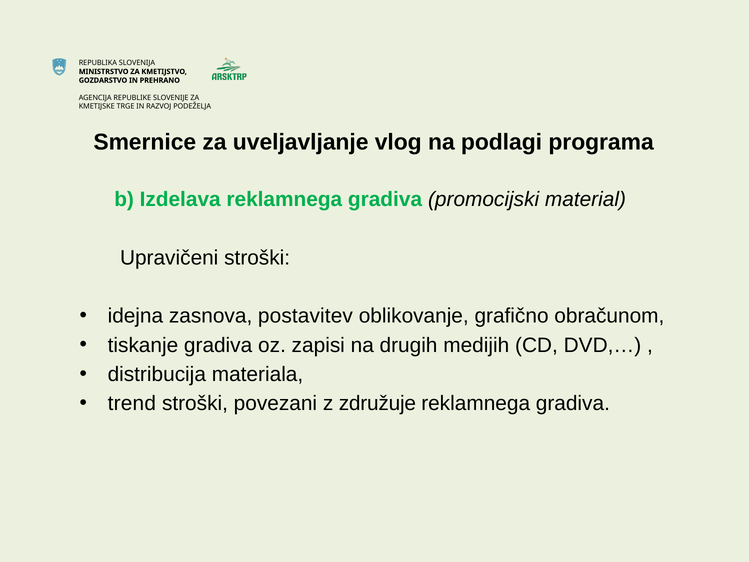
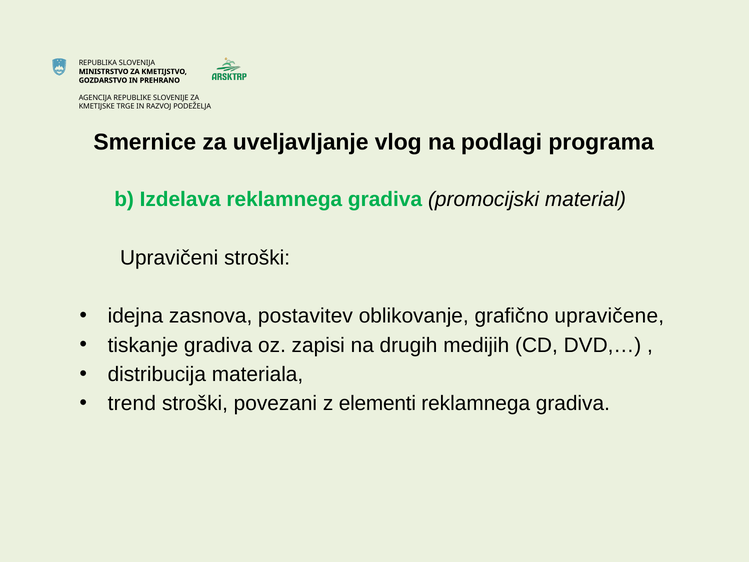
obračunom: obračunom -> upravičene (609, 316)
združuje: združuje -> elementi (377, 403)
